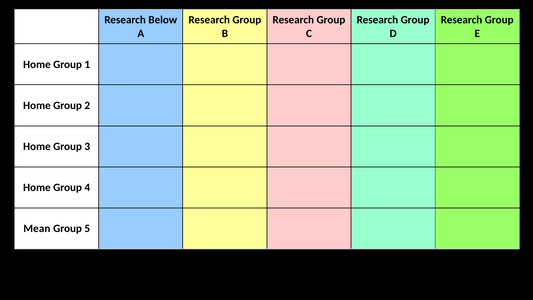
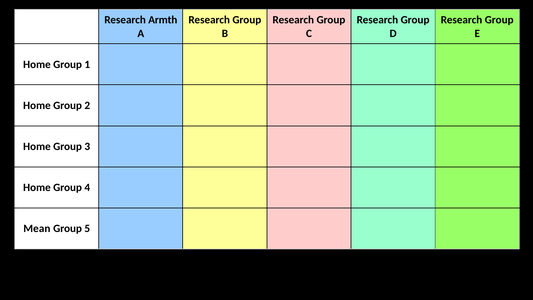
Below: Below -> Armth (163, 20)
